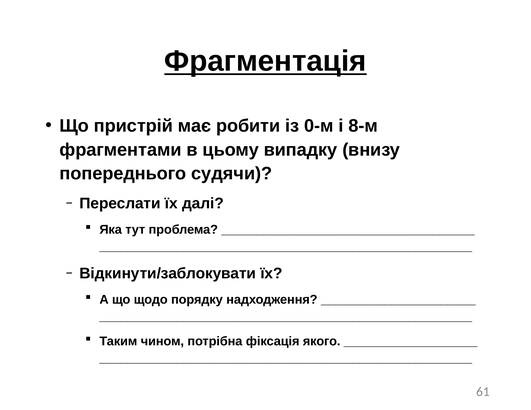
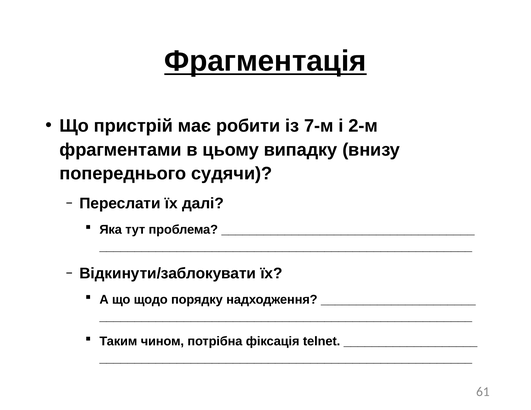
0-м: 0-м -> 7-м (319, 126)
8-м: 8-м -> 2-м (363, 126)
якого: якого -> telnet (322, 341)
